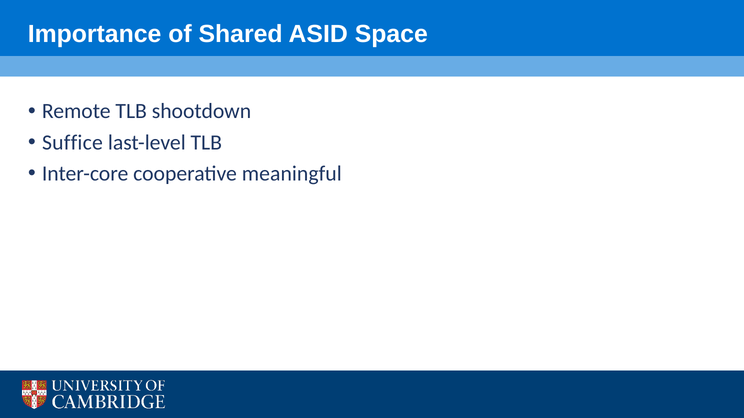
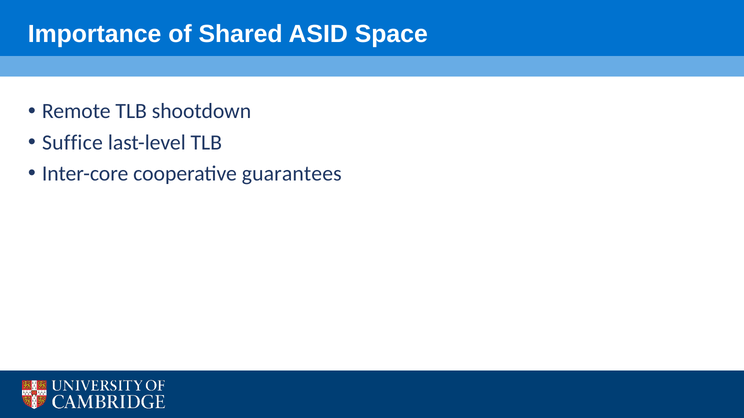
meaningful: meaningful -> guarantees (292, 174)
